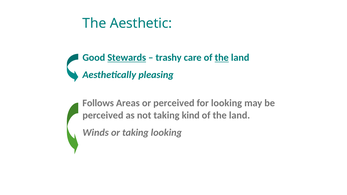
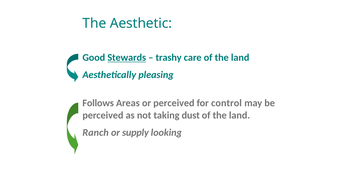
the underline: present -> none (222, 58)
for looking: looking -> control (226, 103)
kind: kind -> dust (191, 115)
Winds: Winds -> Ranch (96, 133)
or taking: taking -> supply (135, 133)
